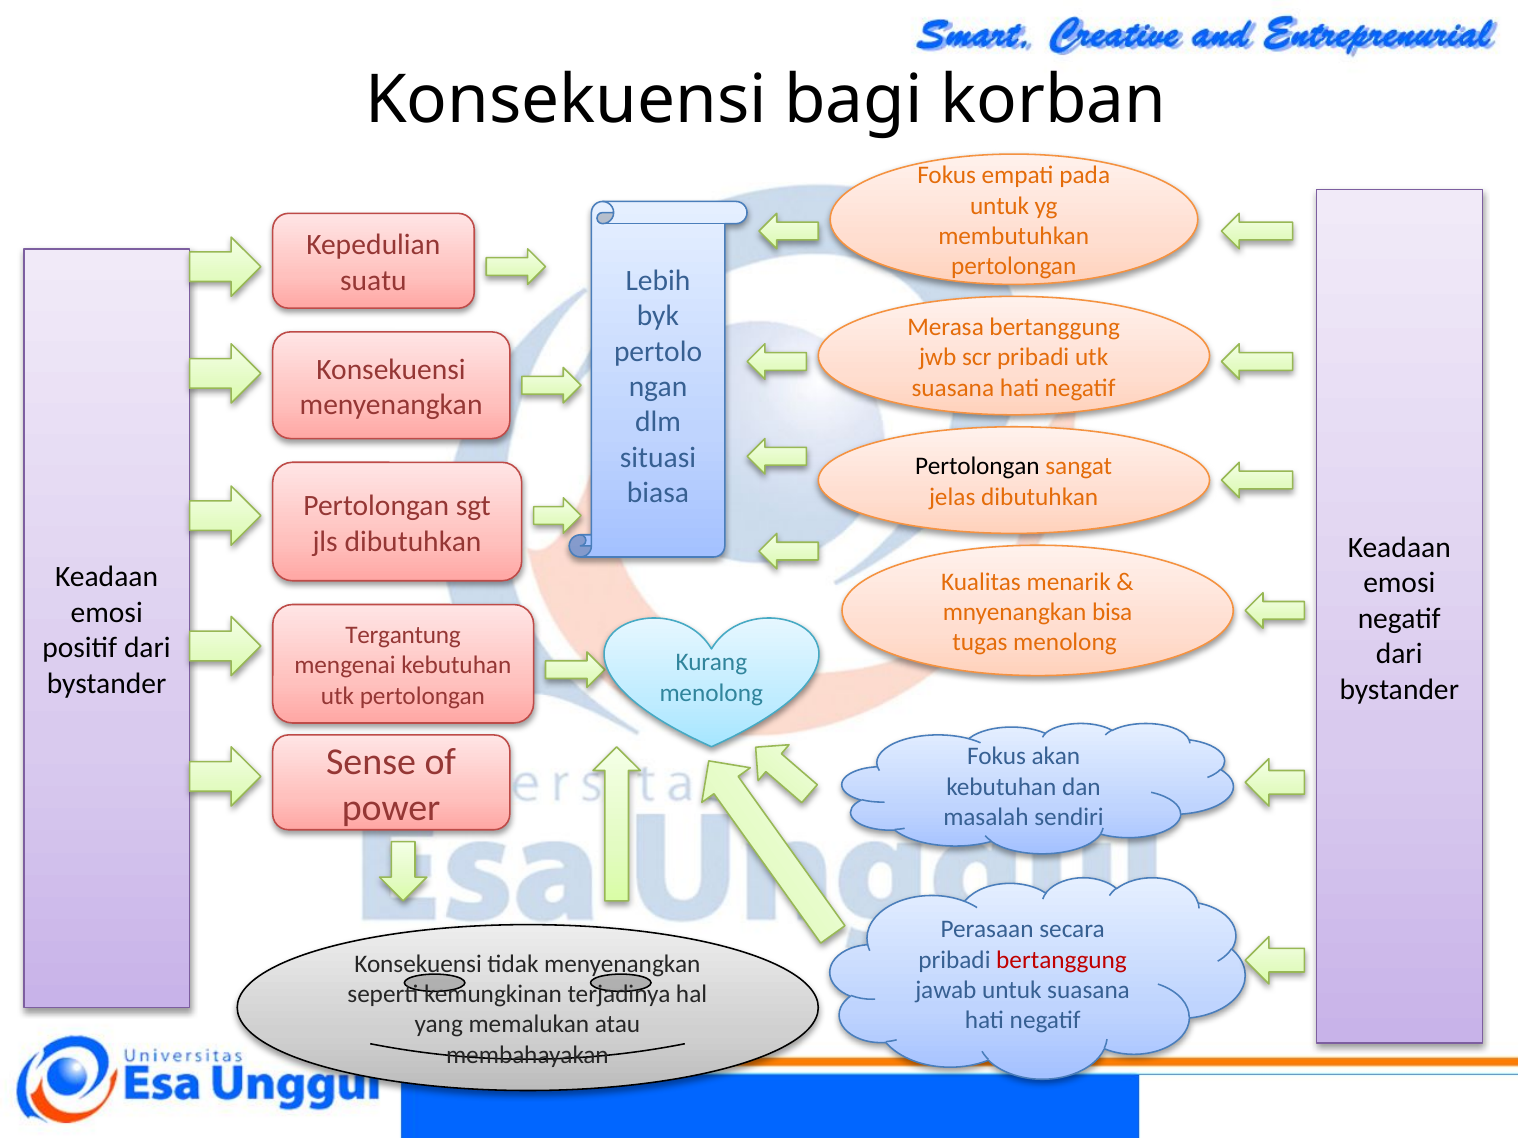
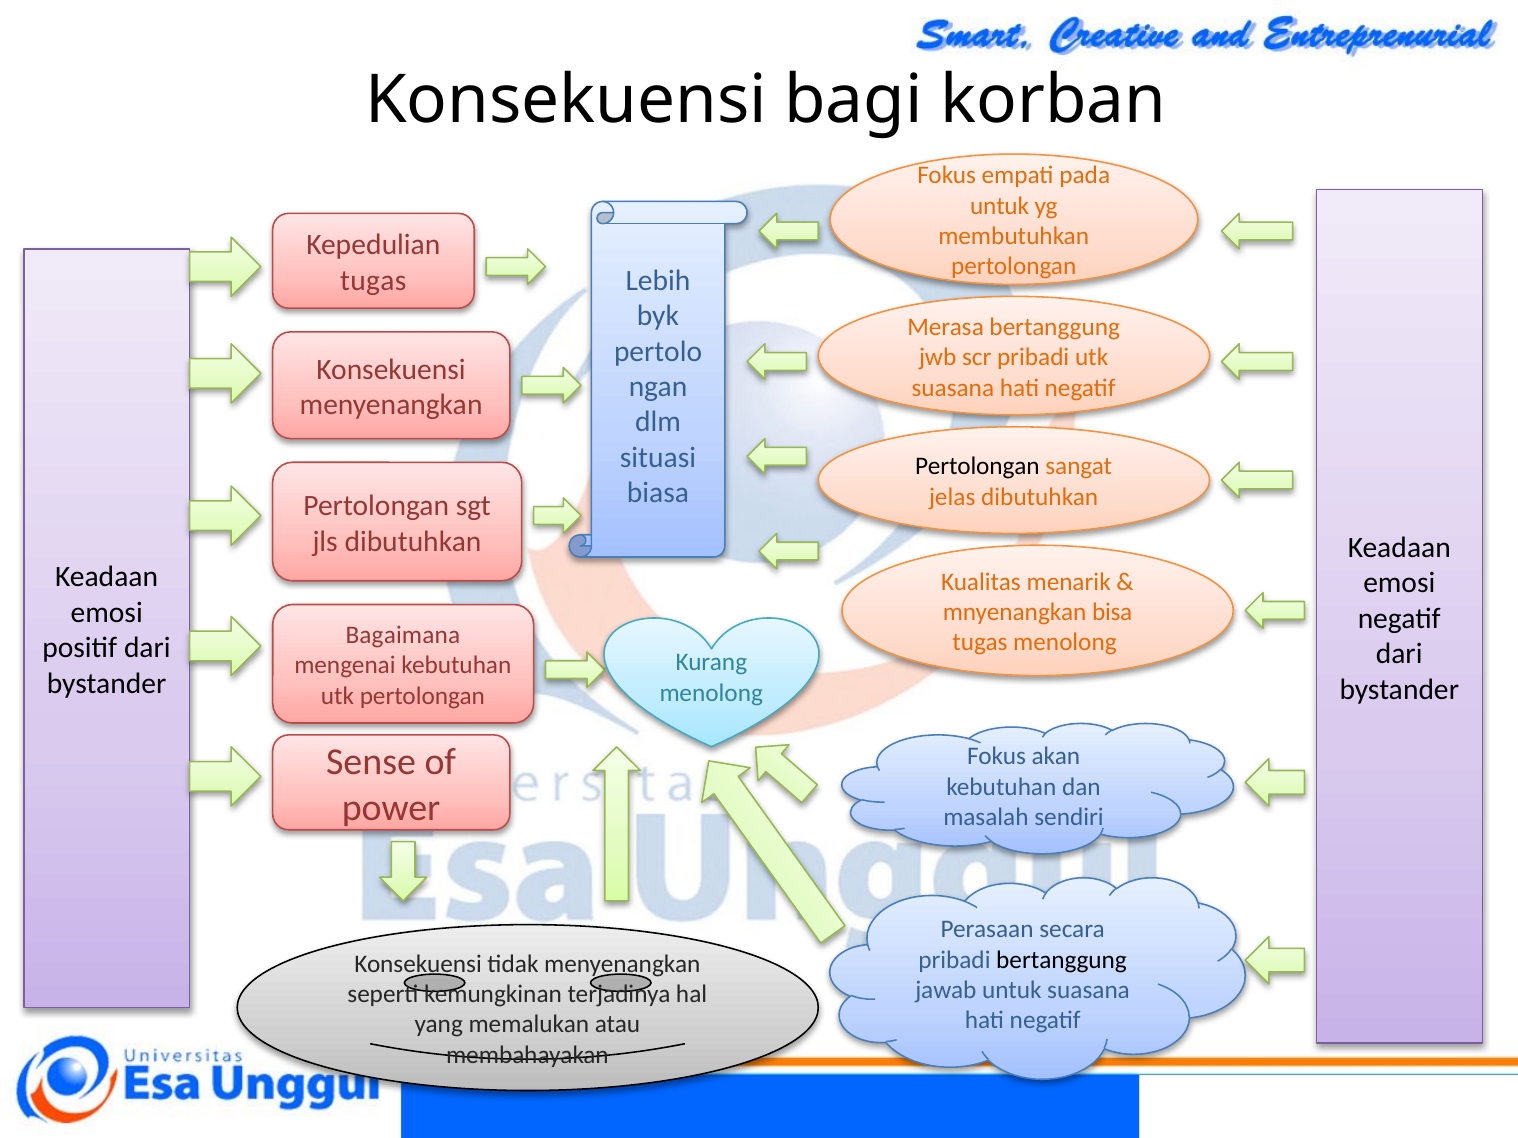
suatu: suatu -> tugas (373, 281)
Tergantung: Tergantung -> Bagaimana (403, 635)
bertanggung colour: red -> black (1062, 960)
